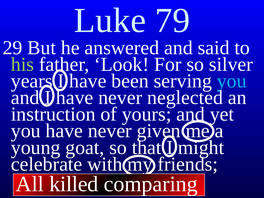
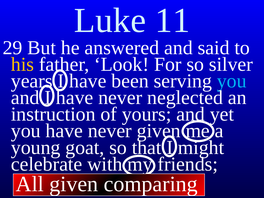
79: 79 -> 11 (173, 21)
his colour: light green -> yellow (22, 64)
All killed: killed -> given (74, 184)
